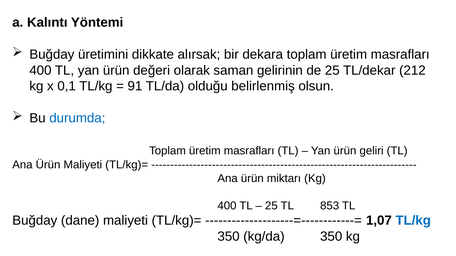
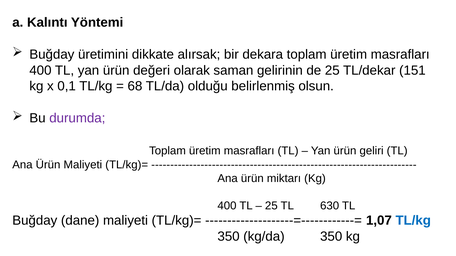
212: 212 -> 151 (412, 70)
91: 91 -> 68 (135, 86)
durumda colour: blue -> purple (77, 118)
853: 853 -> 630 (330, 206)
